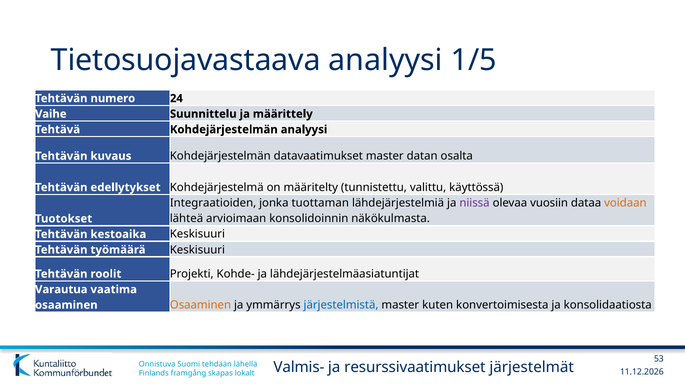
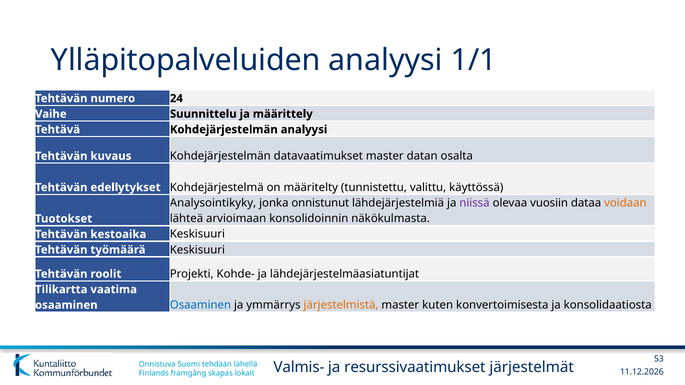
Tietosuojavastaava: Tietosuojavastaava -> Ylläpitopalveluiden (186, 60)
1/5: 1/5 -> 1/1 (474, 60)
Integraatioiden: Integraatioiden -> Analysointikyky (213, 203)
tuottaman: tuottaman -> onnistunut (320, 203)
Varautua: Varautua -> Tilikartta (61, 290)
Osaaminen colour: orange -> blue (200, 305)
järjestelmistä colour: blue -> orange (341, 305)
